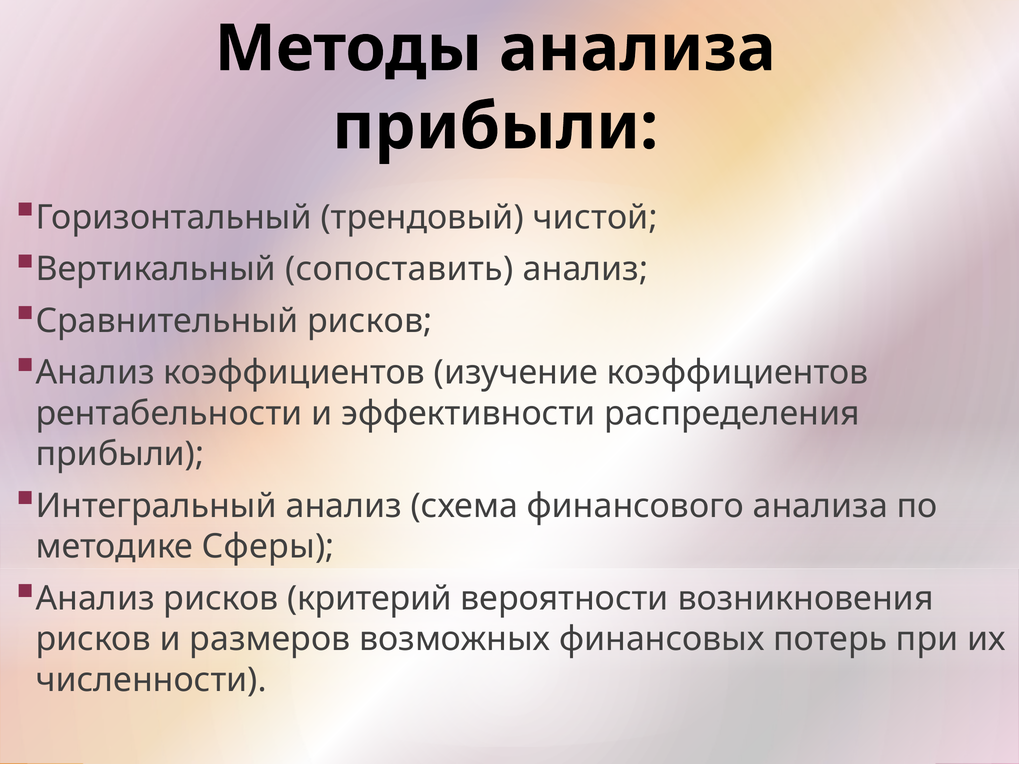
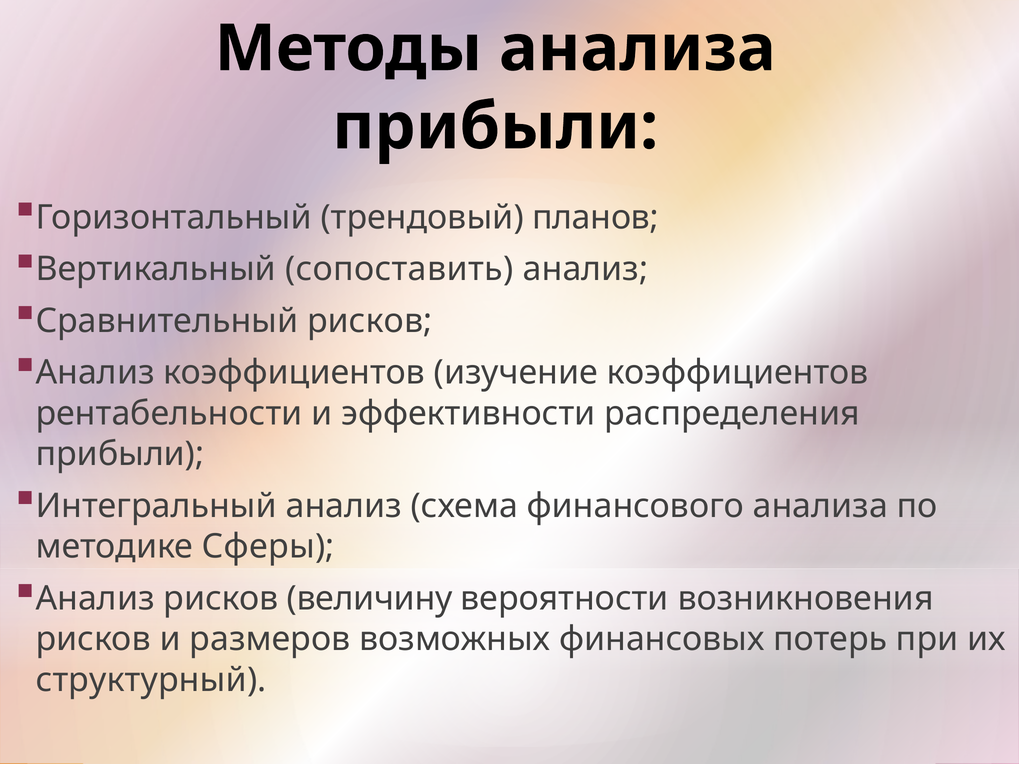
чистой: чистой -> планов (595, 217)
критерий: критерий -> величину (370, 599)
численности: численности -> структурный (151, 680)
